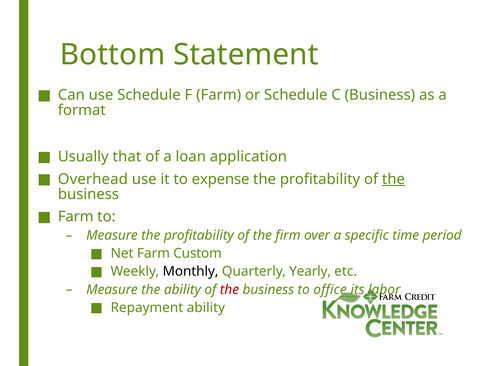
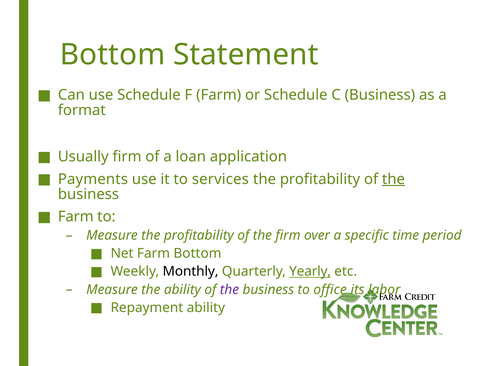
Usually that: that -> firm (127, 157)
Overhead: Overhead -> Payments (93, 179)
expense: expense -> services (220, 179)
Farm Custom: Custom -> Bottom (197, 253)
Yearly underline: none -> present (310, 272)
the colour: red -> purple (229, 290)
